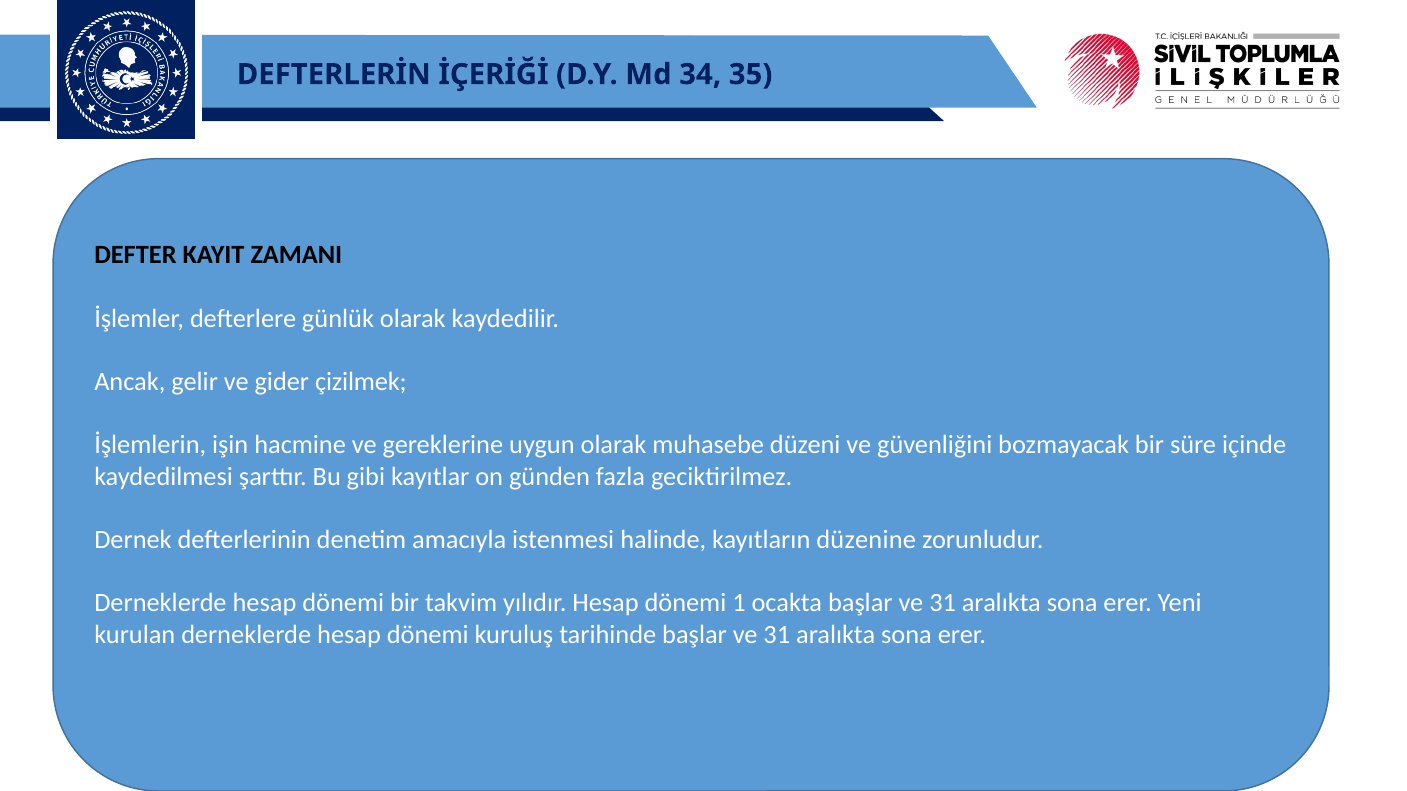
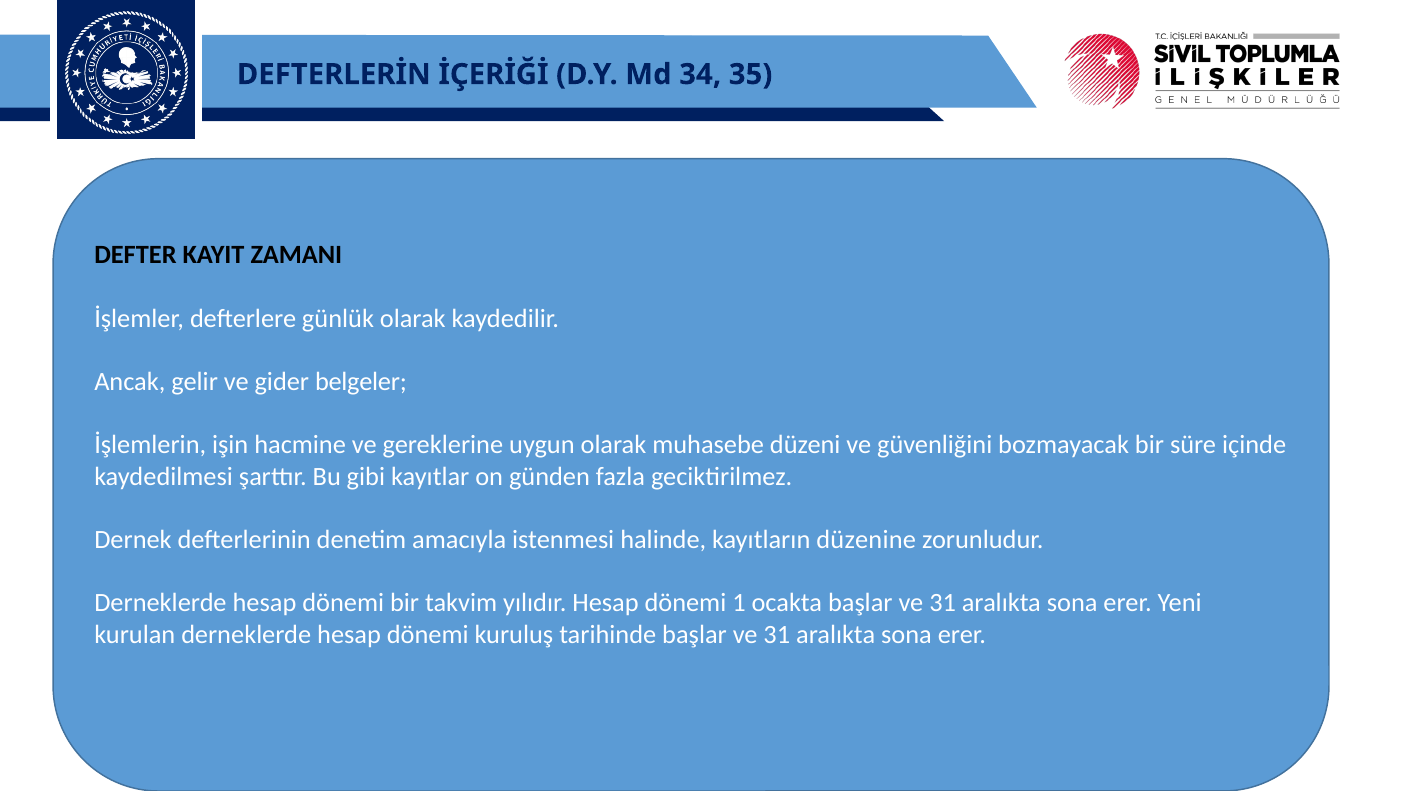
çizilmek: çizilmek -> belgeler (361, 382)
